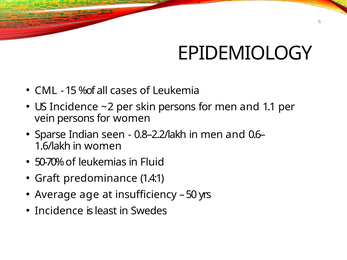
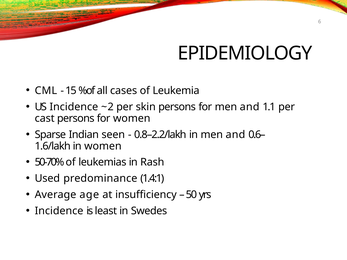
vein: vein -> cast (45, 119)
Fluid: Fluid -> Rash (152, 162)
Graft: Graft -> Used (47, 179)
